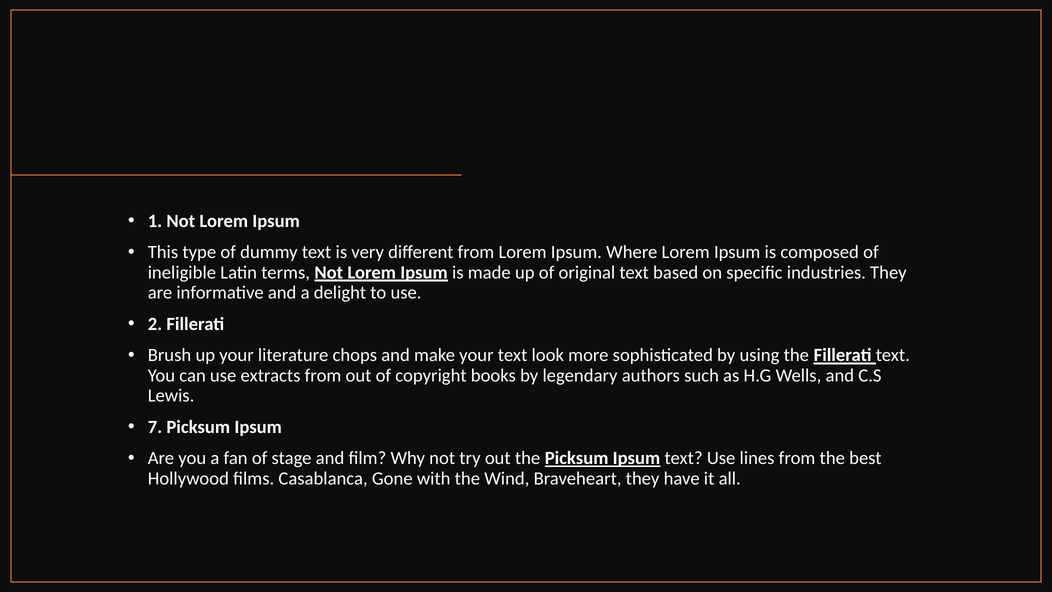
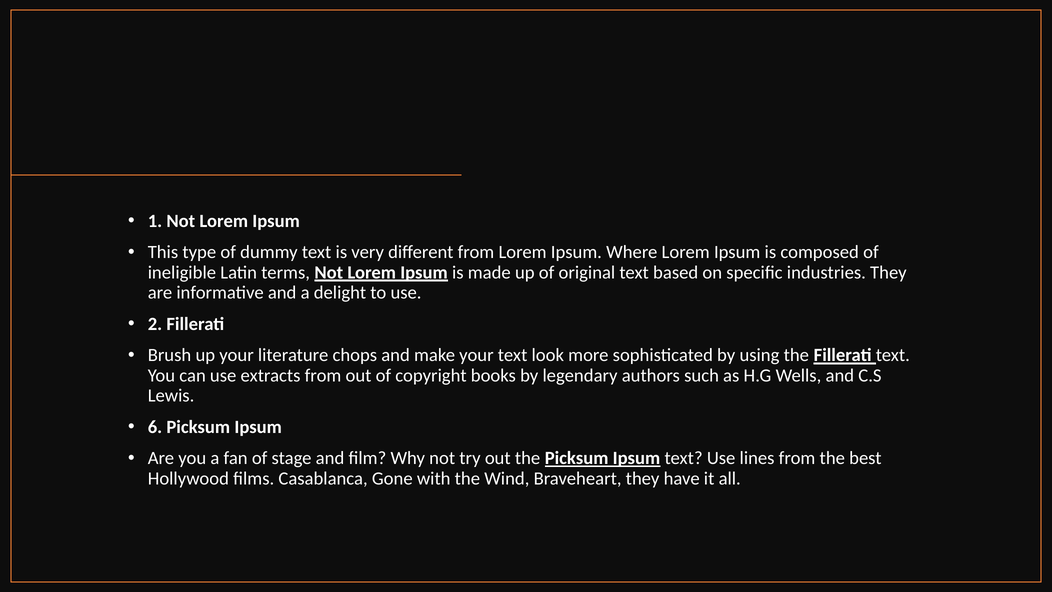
7: 7 -> 6 (155, 427)
